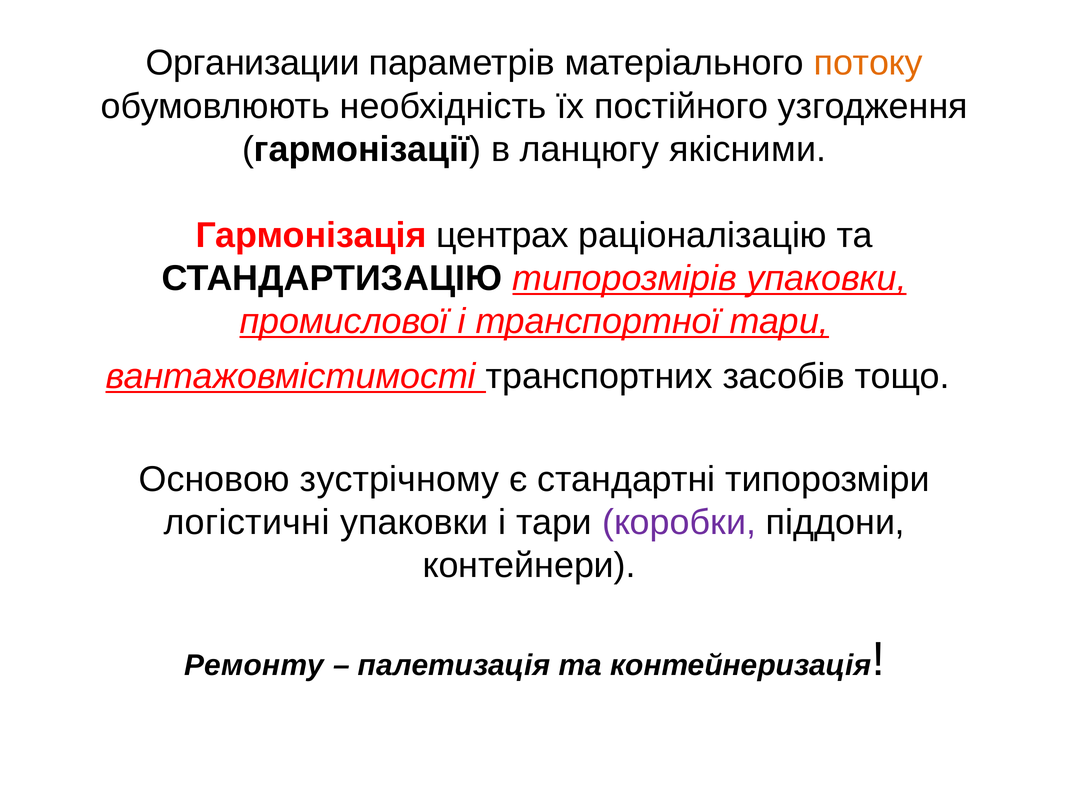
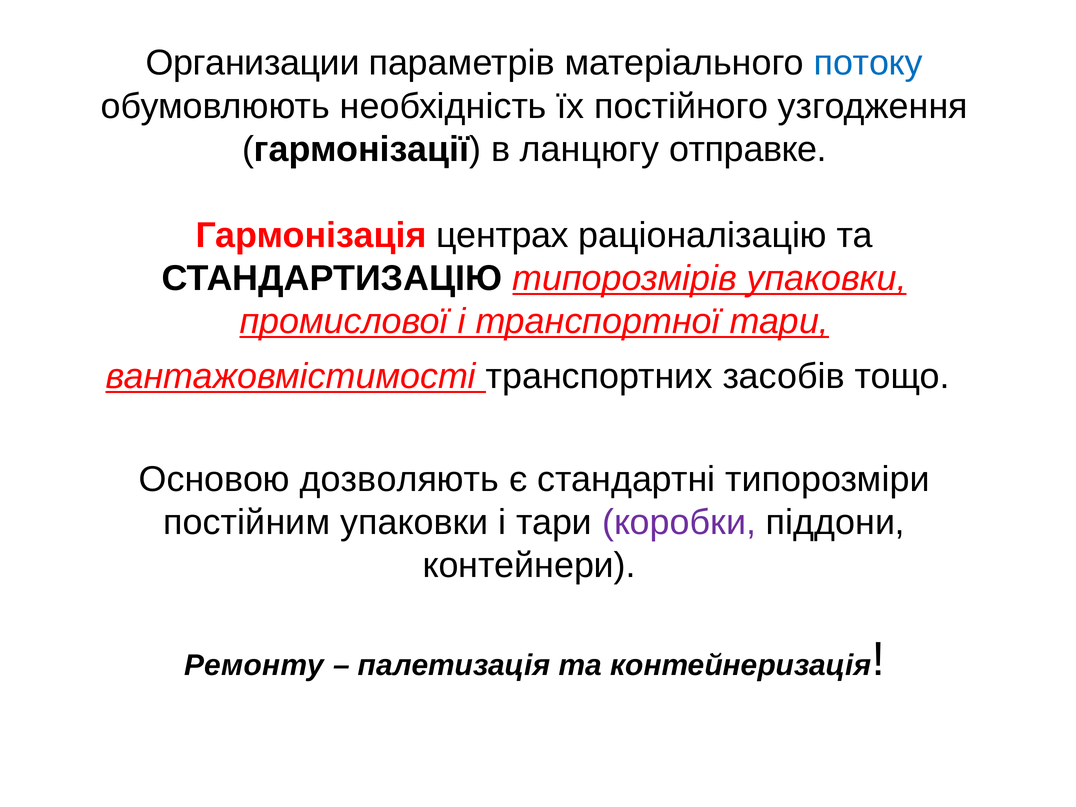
потоку colour: orange -> blue (868, 63)
якісними: якісними -> отправке (748, 149)
зустрічному: зустрічному -> дозволяють (400, 479)
логістичні: логістичні -> постійним (247, 522)
